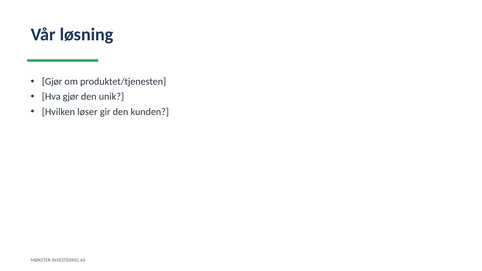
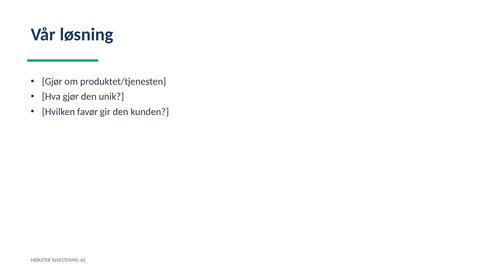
løser: løser -> favør (88, 112)
